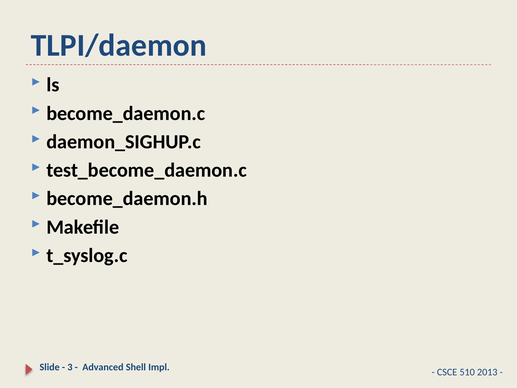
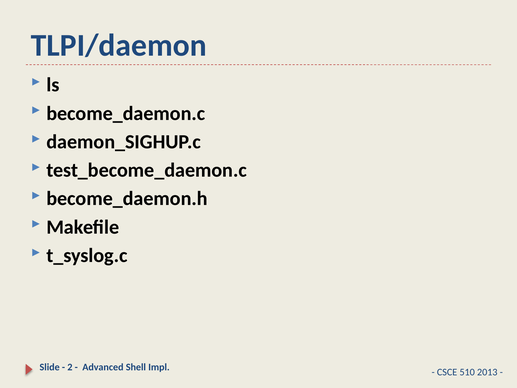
3: 3 -> 2 (70, 367)
